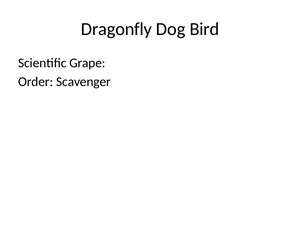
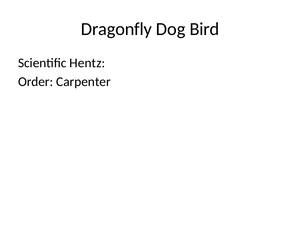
Grape: Grape -> Hentz (87, 63)
Scavenger: Scavenger -> Carpenter (83, 82)
